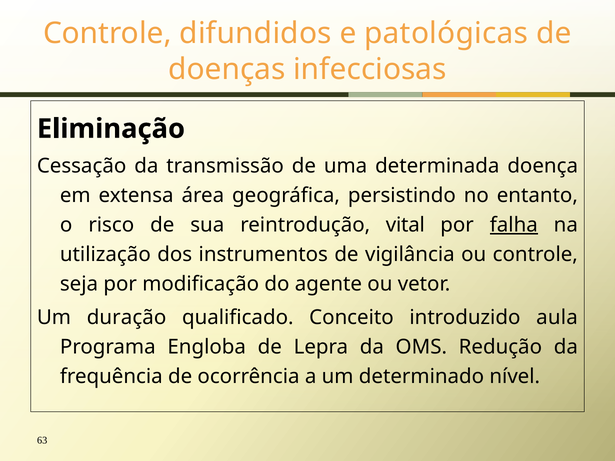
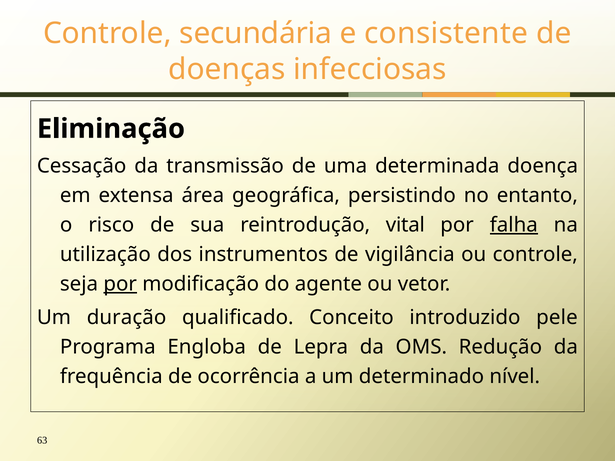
difundidos: difundidos -> secundária (256, 33)
patológicas: patológicas -> consistente (446, 33)
por underline: none -> present (120, 284)
aula: aula -> pele (557, 318)
